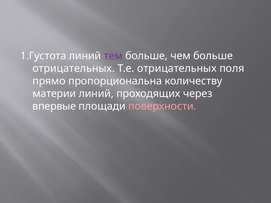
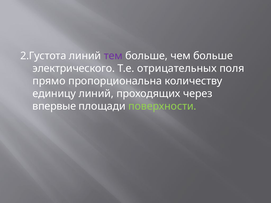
1.Густота: 1.Густота -> 2.Густота (43, 56)
отрицательных: отрицательных -> электрического (74, 68)
материи: материи -> единицу (54, 94)
поверхности colour: pink -> light green (162, 106)
